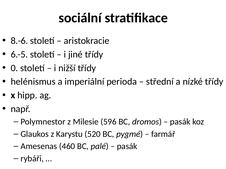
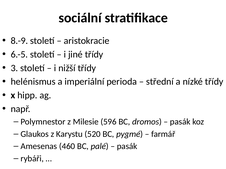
8.-6: 8.-6 -> 8.-9 (19, 41)
0: 0 -> 3 (14, 68)
